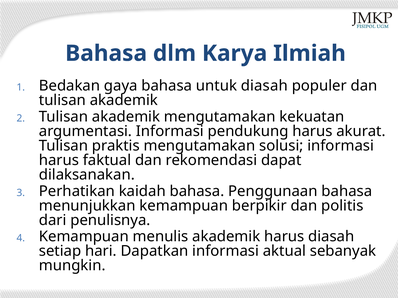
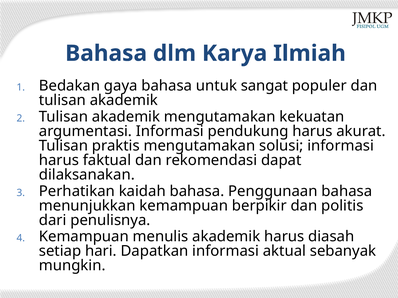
untuk diasah: diasah -> sangat (264, 86)
